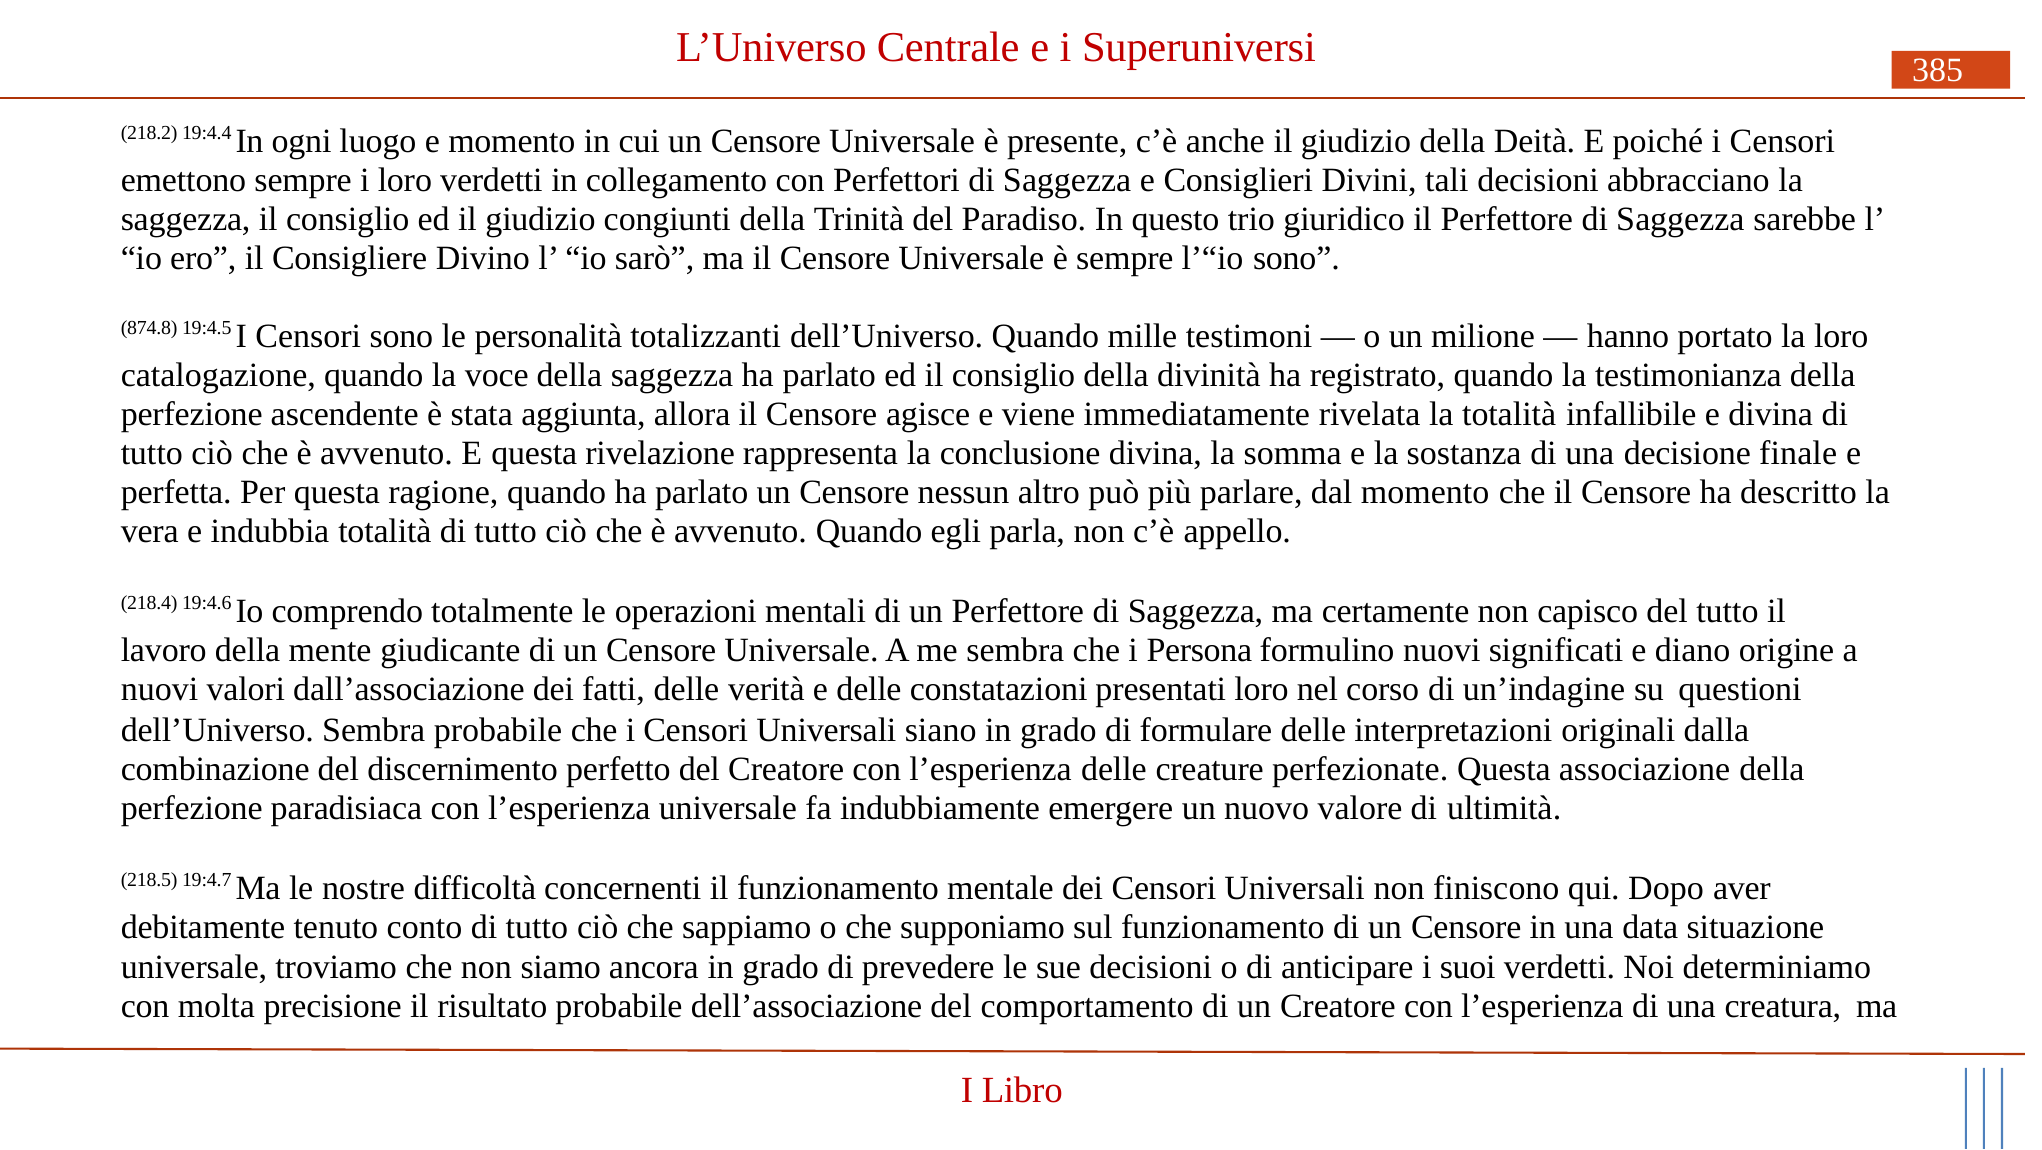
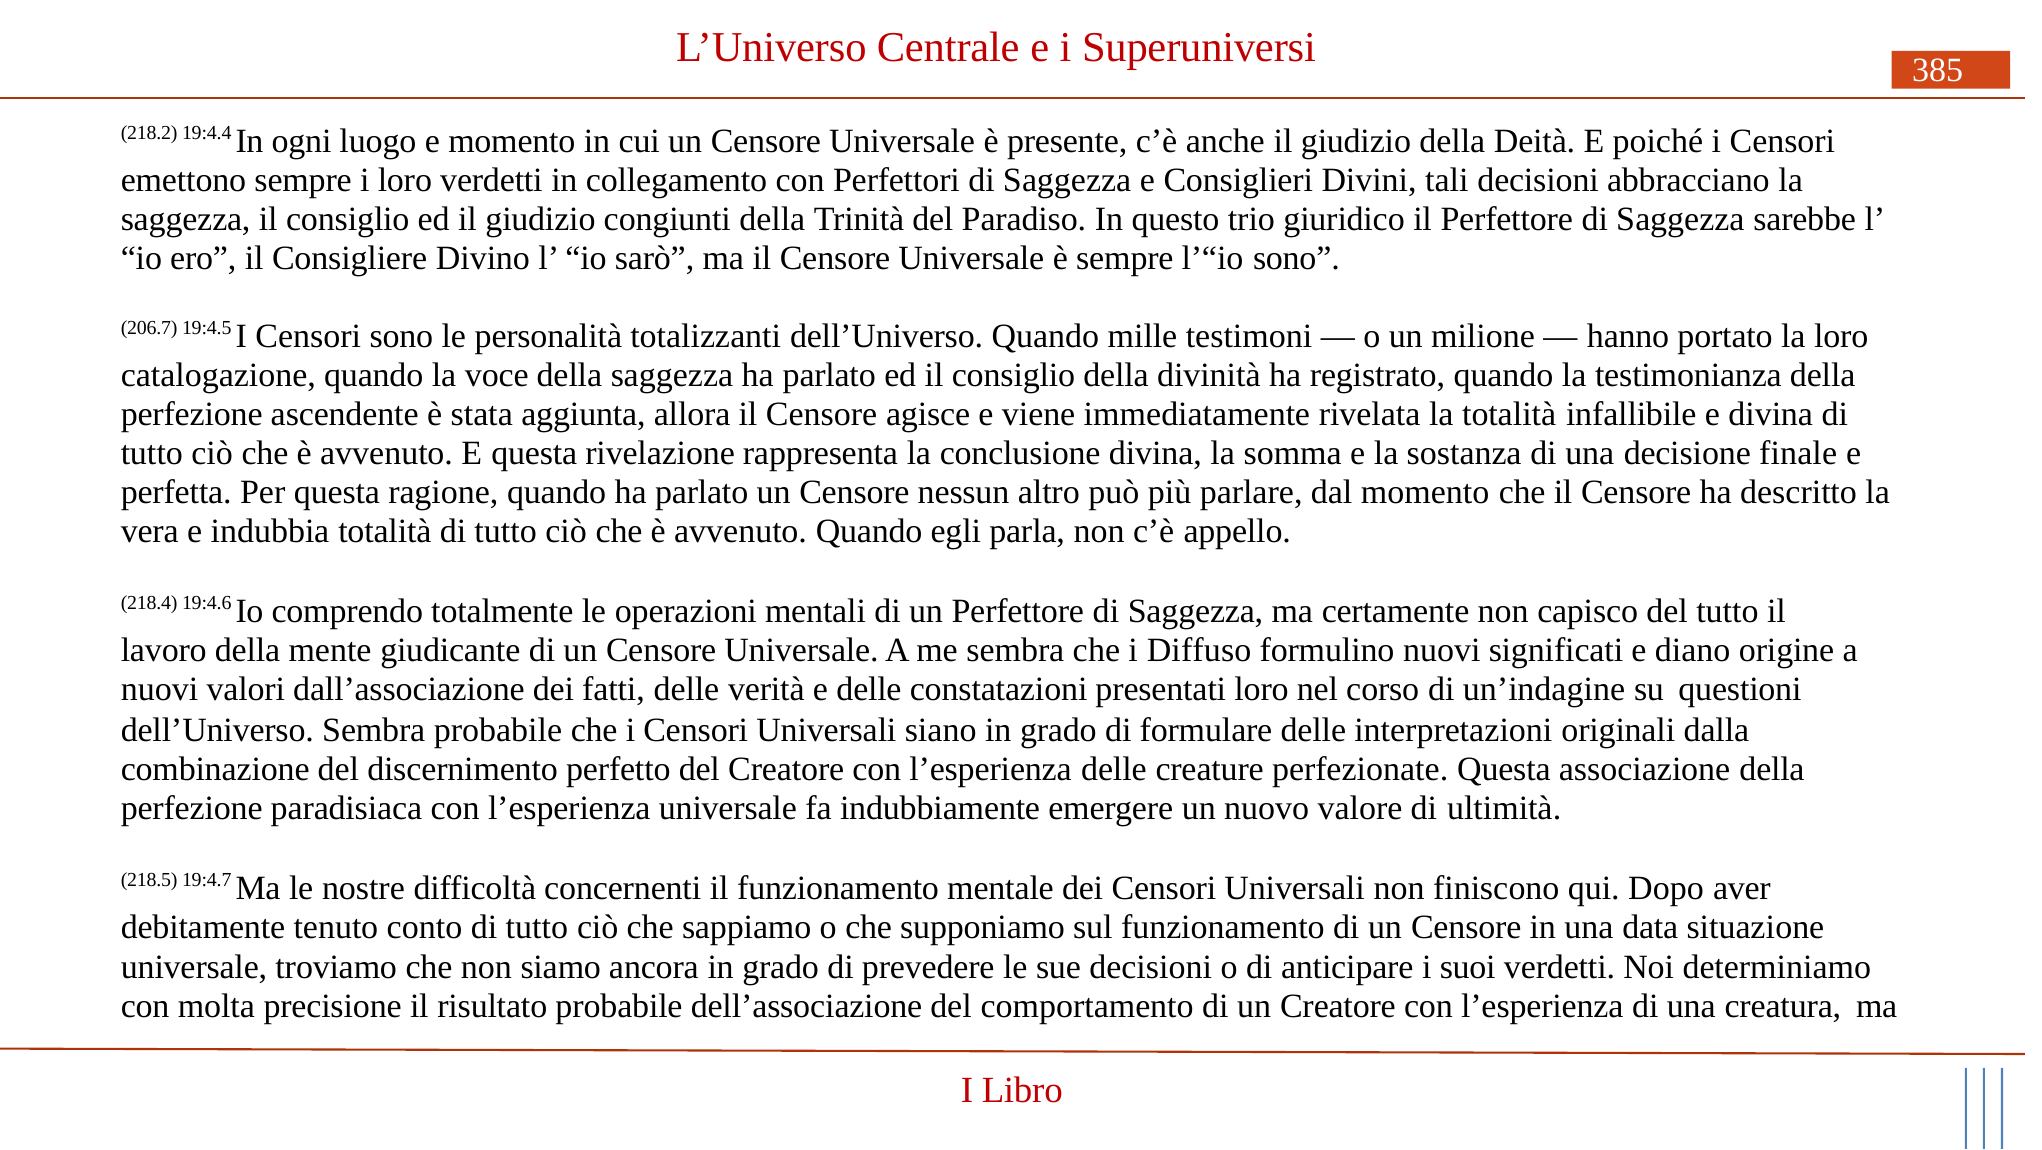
874.8: 874.8 -> 206.7 (149, 328)
Persona: Persona -> Diffuso (1199, 650)
